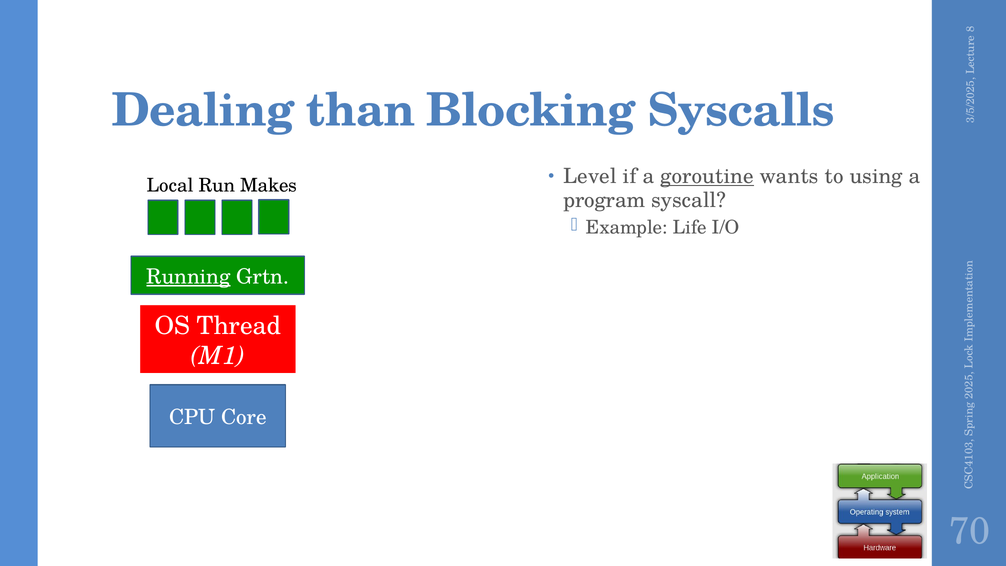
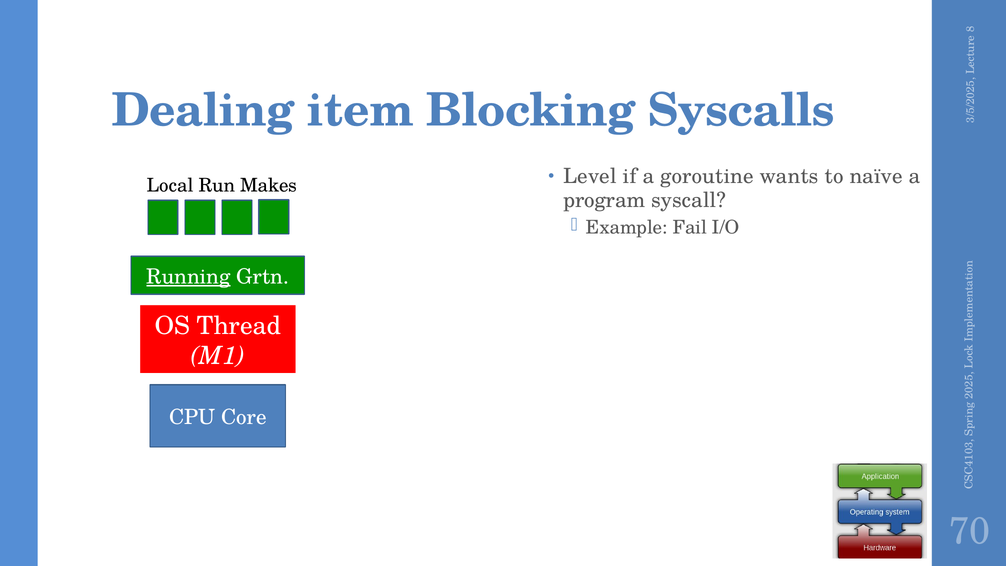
than: than -> item (361, 111)
goroutine underline: present -> none (707, 176)
using: using -> naïve (876, 176)
Life: Life -> Fail (690, 227)
